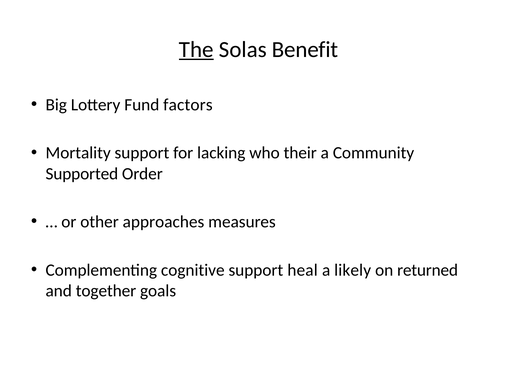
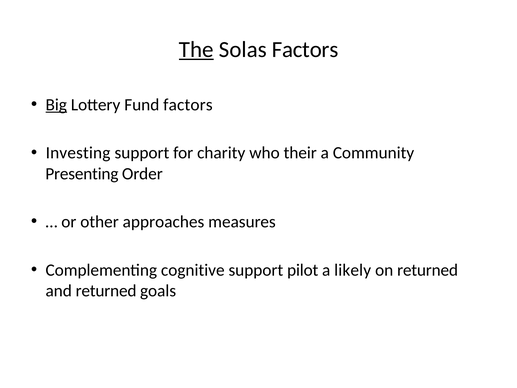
Solas Benefit: Benefit -> Factors (305, 49)
Big underline: none -> present (56, 105)
Mortality: Mortality -> Investing (78, 153)
lacking: lacking -> charity (221, 153)
Supported: Supported -> Presenting (82, 174)
heal: heal -> pilot (303, 270)
and together: together -> returned (106, 291)
